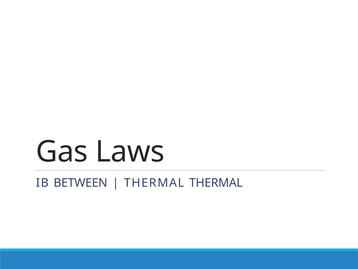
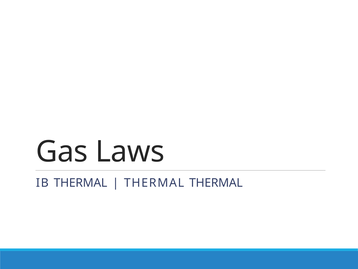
IB BETWEEN: BETWEEN -> THERMAL (81, 183)
